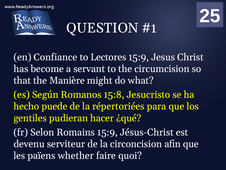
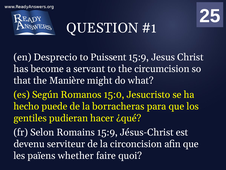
Confiance: Confiance -> Desprecio (55, 57)
Lectores: Lectores -> Puissent (108, 57)
15:8: 15:8 -> 15:0 (114, 94)
répertoriées: répertoriées -> borracheras (118, 106)
